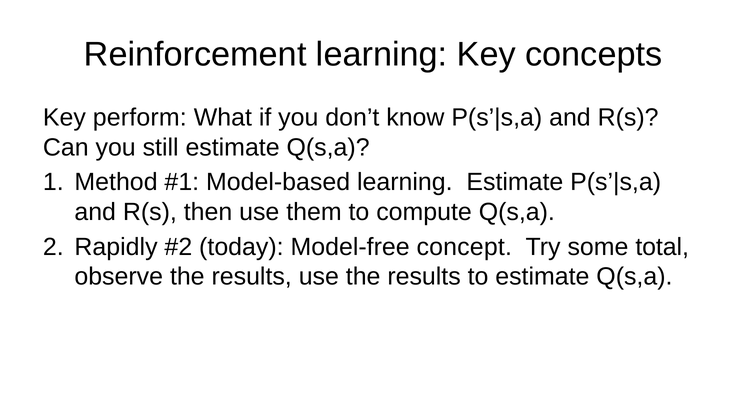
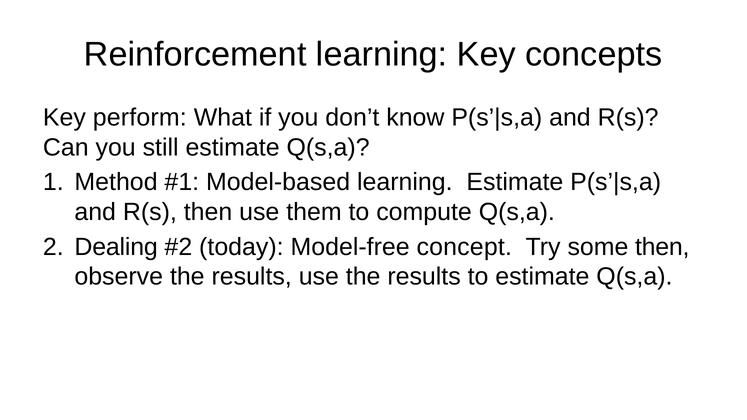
Rapidly: Rapidly -> Dealing (116, 247)
some total: total -> then (662, 247)
